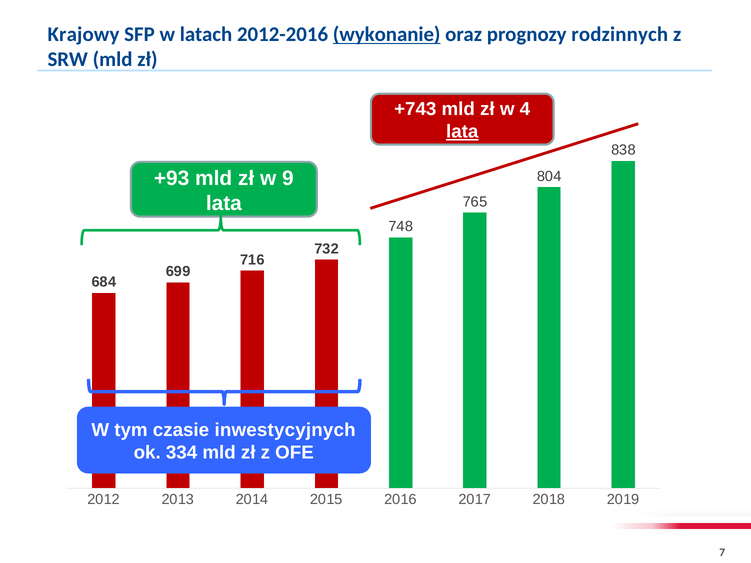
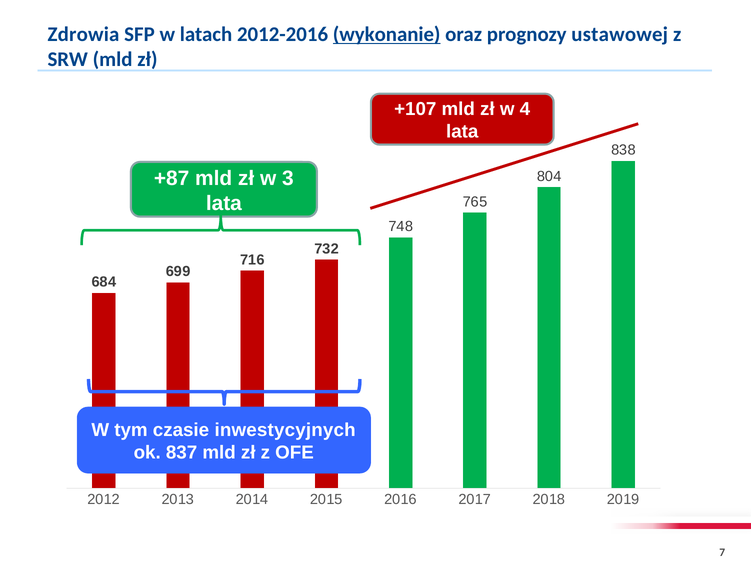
Krajowy: Krajowy -> Zdrowia (83, 34)
rodzinnych: rodzinnych -> ustawowej (620, 34)
+743: +743 -> +107 (415, 109)
lata underline: present -> none (462, 132)
+93: +93 -> +87 (172, 178)
9: 9 -> 3 (288, 178)
334: 334 -> 837 (182, 453)
